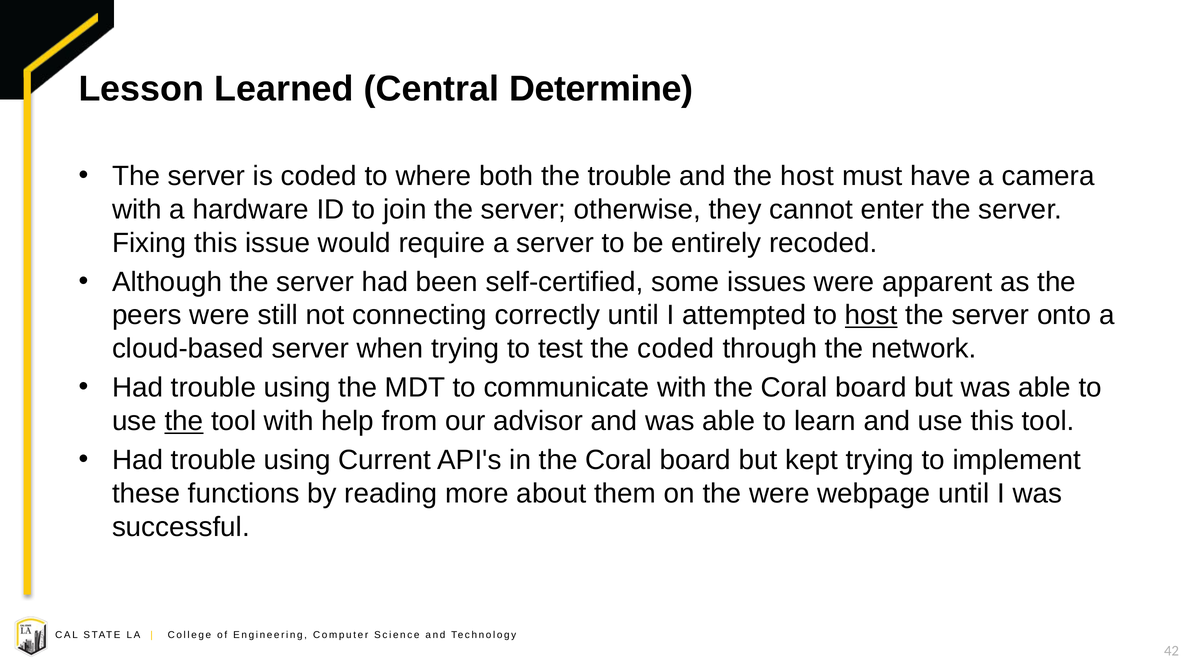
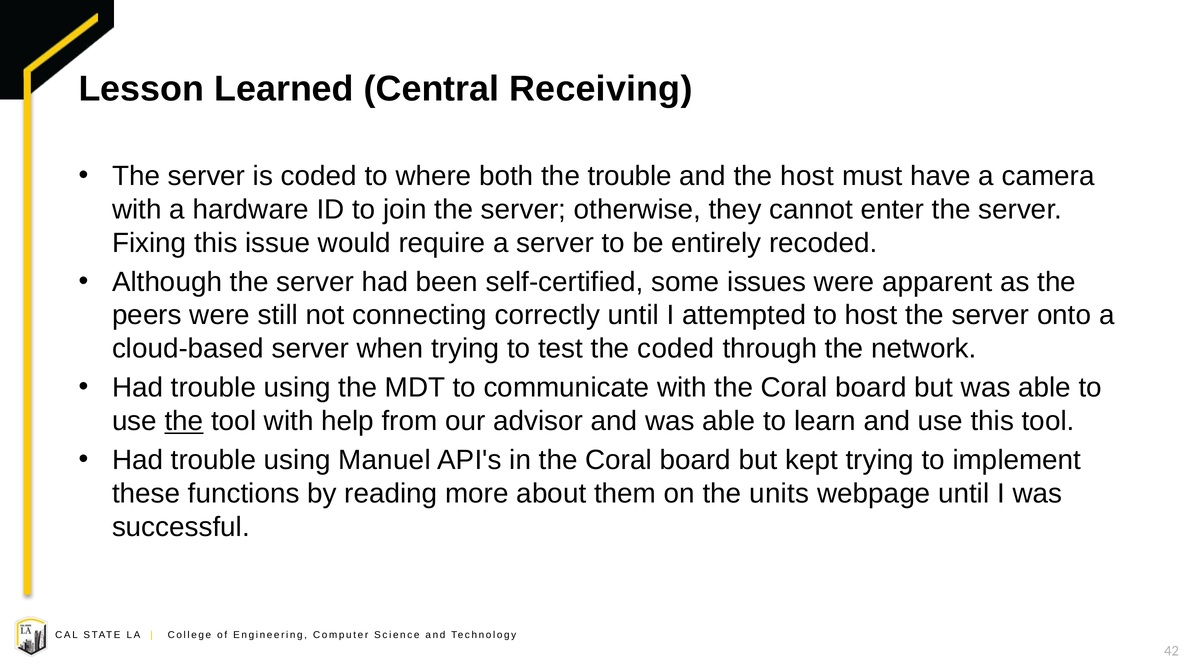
Determine: Determine -> Receiving (601, 89)
host underline: present -> none (871, 315)
Current: Current -> Manuel (385, 460)
the were: were -> units (779, 494)
